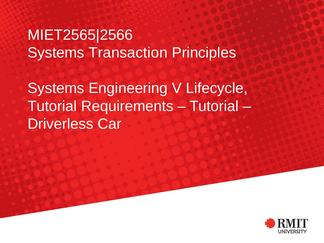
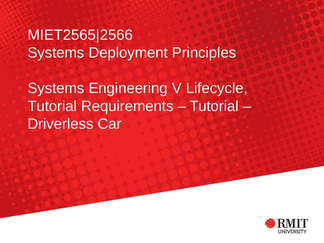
Transaction: Transaction -> Deployment (128, 53)
